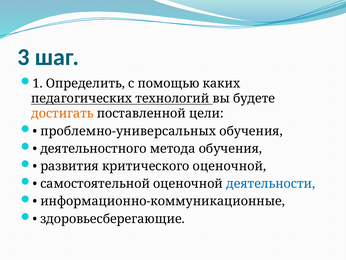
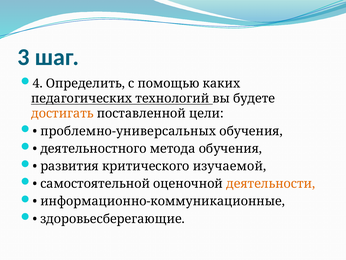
1: 1 -> 4 (38, 83)
критического оценочной: оценочной -> изучаемой (229, 166)
деятельности colour: blue -> orange (271, 183)
